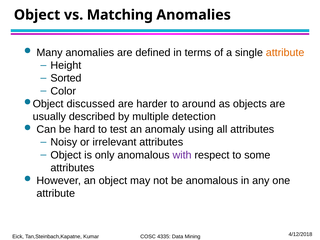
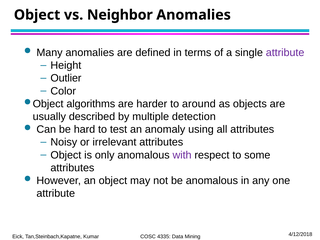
Matching: Matching -> Neighbor (120, 15)
attribute colour: orange -> purple (285, 53)
Sorted: Sorted -> Outlier (66, 78)
discussed: discussed -> algorithms (91, 104)
